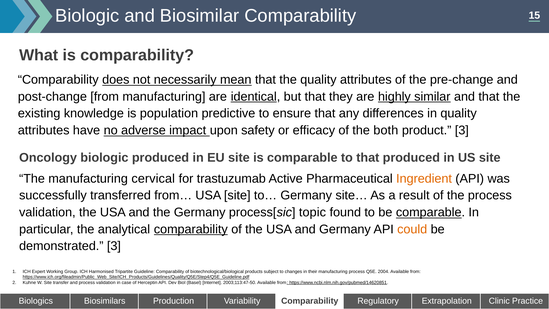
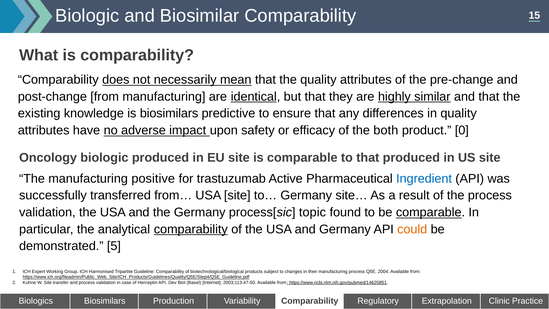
is population: population -> biosimilars (169, 113)
product 3: 3 -> 0 (462, 130)
cervical: cervical -> positive (153, 178)
Ingredient colour: orange -> blue (424, 178)
demonstrated 3: 3 -> 5 (114, 246)
